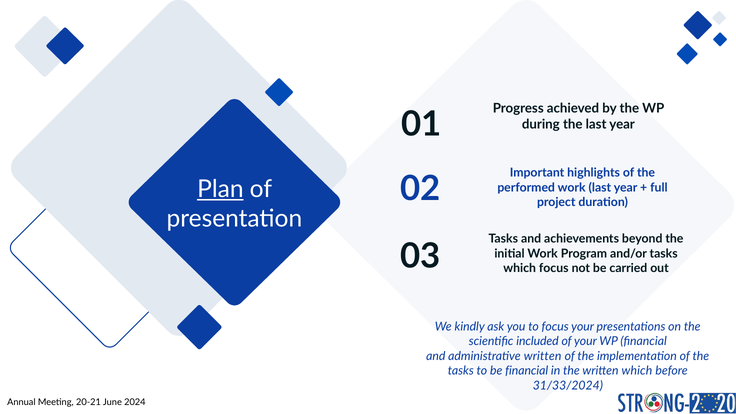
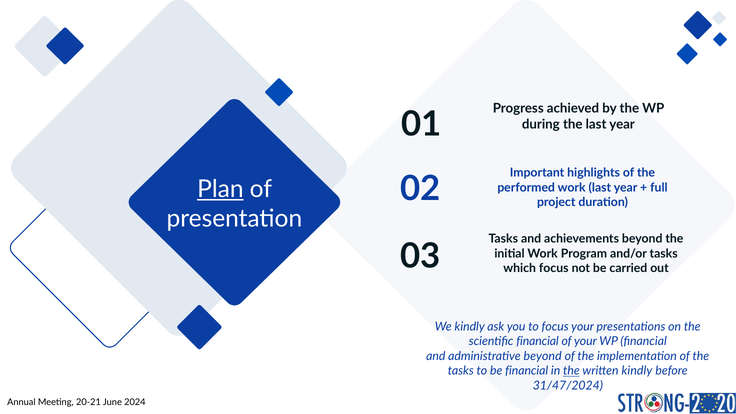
scientific included: included -> financial (538, 341)
administrative written: written -> beyond (543, 356)
the underline: none -> present (571, 371)
written which: which -> kindly (637, 371)
31/33/2024: 31/33/2024 -> 31/47/2024 (568, 386)
